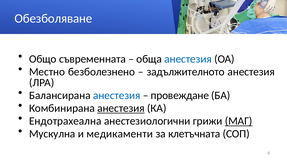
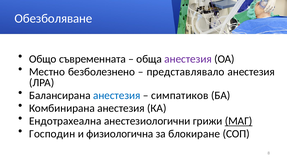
анестезия colour: blue -> purple (188, 59)
задължителното: задължителното -> представлявало (186, 72)
провеждане: провеждане -> симпатиков (180, 95)
анестезия underline: present -> none (121, 108)
Мускулна: Мускулна -> Господин (52, 133)
медикаменти: медикаменти -> физиологична (120, 133)
клетъчната: клетъчната -> блокиране (194, 133)
